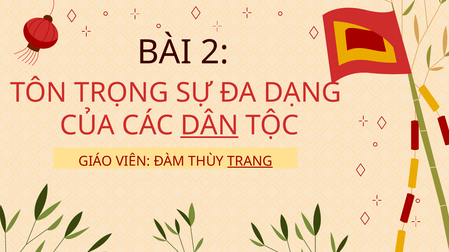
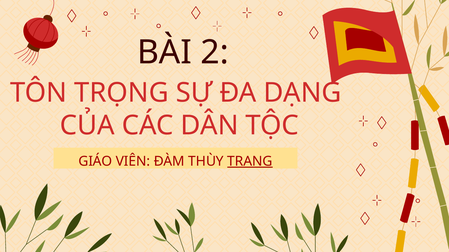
DÂN underline: present -> none (210, 126)
